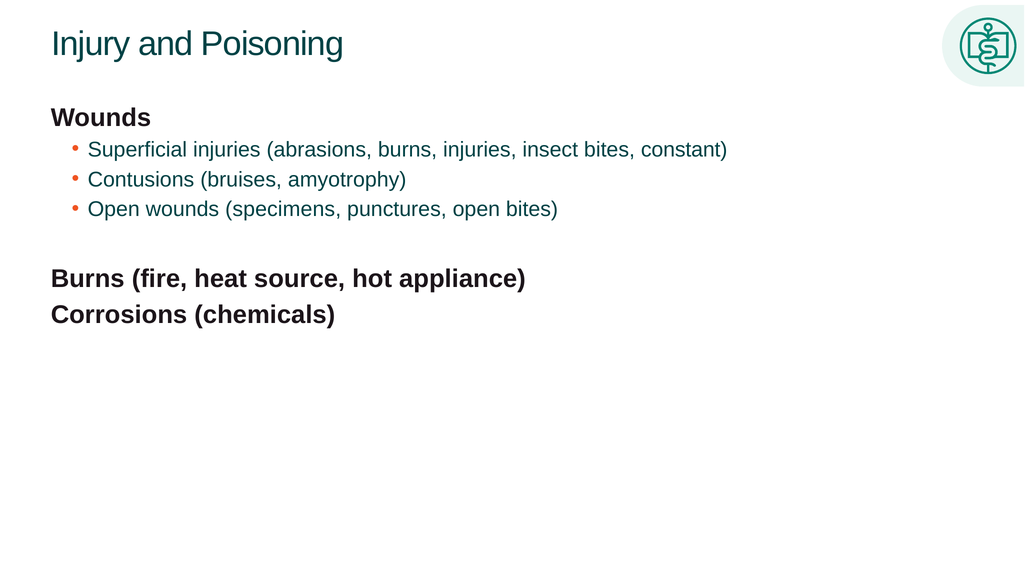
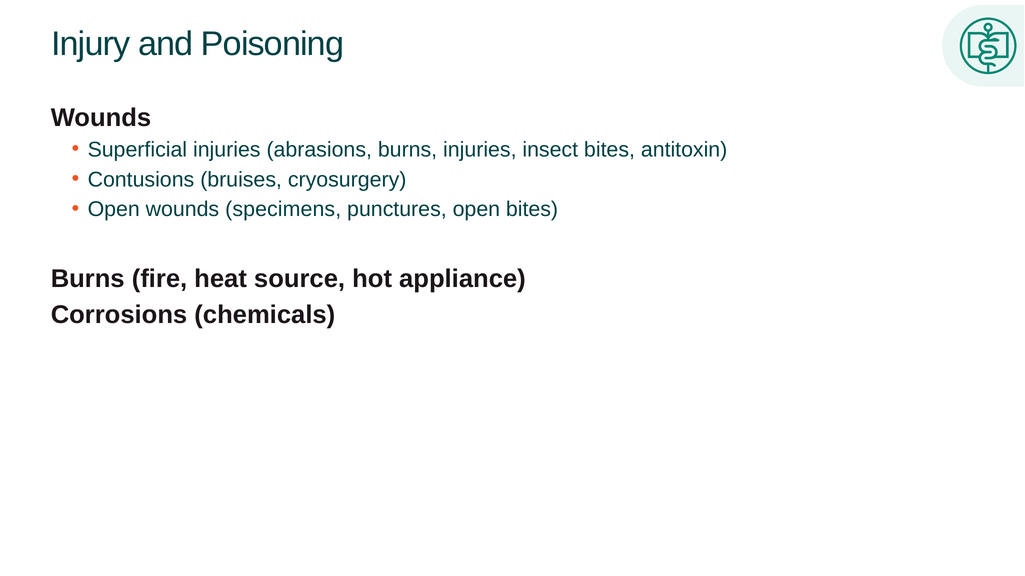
constant: constant -> antitoxin (684, 150)
amyotrophy: amyotrophy -> cryosurgery (347, 180)
